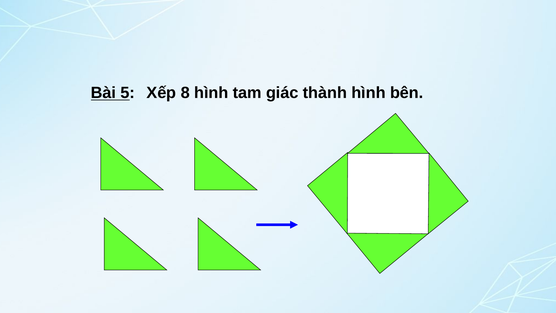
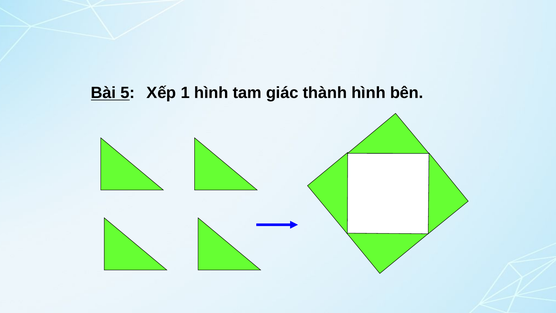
8: 8 -> 1 (185, 93)
